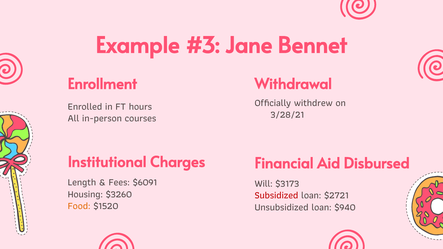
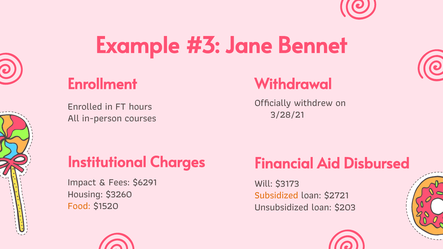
Length: Length -> Impact (82, 183)
$6091: $6091 -> $6291 (145, 183)
Subsidized colour: red -> orange (276, 196)
$940: $940 -> $203 (345, 207)
